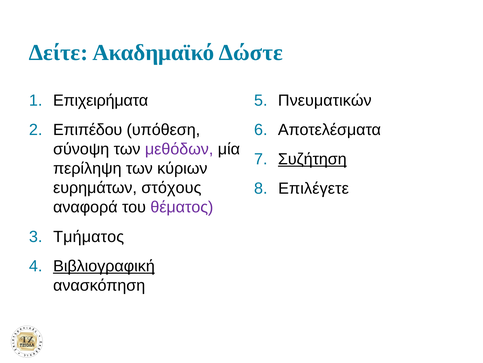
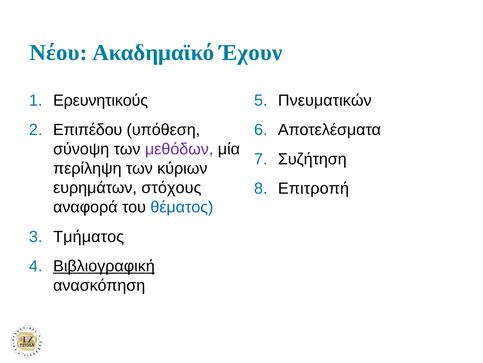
Δείτε: Δείτε -> Νέου (58, 52)
Δώστε: Δώστε -> Έχουν (251, 52)
Επιχειρήματα: Επιχειρήματα -> Ερευνητικούς (101, 100)
Συζήτηση underline: present -> none (312, 159)
Επιλέγετε: Επιλέγετε -> Επιτροπή (314, 188)
θέματος colour: purple -> blue (182, 207)
